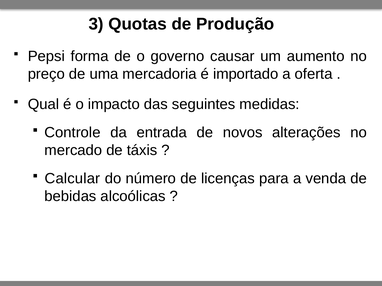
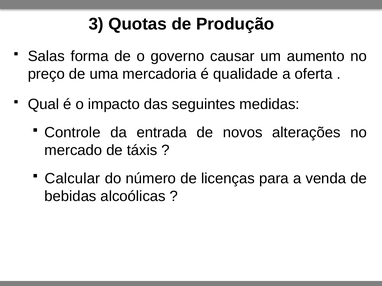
Pepsi: Pepsi -> Salas (46, 56)
importado: importado -> qualidade (246, 74)
